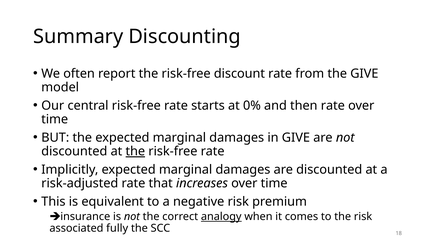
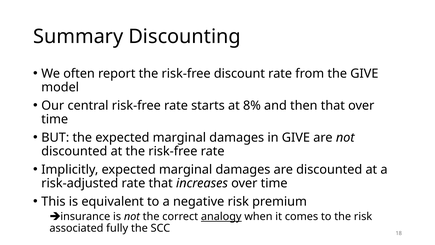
0%: 0% -> 8% (252, 105)
then rate: rate -> that (333, 105)
the underline: present -> none (135, 151)
